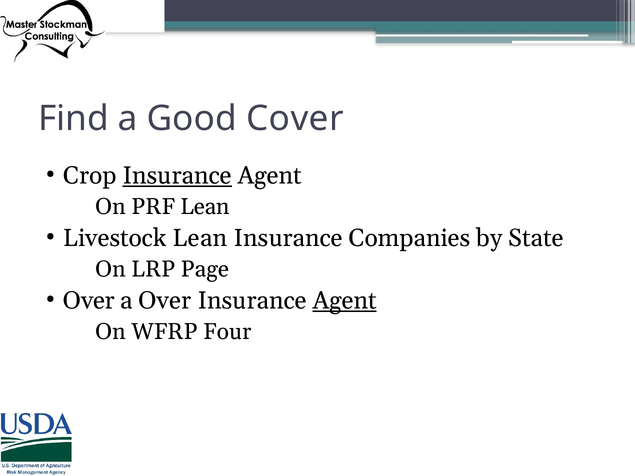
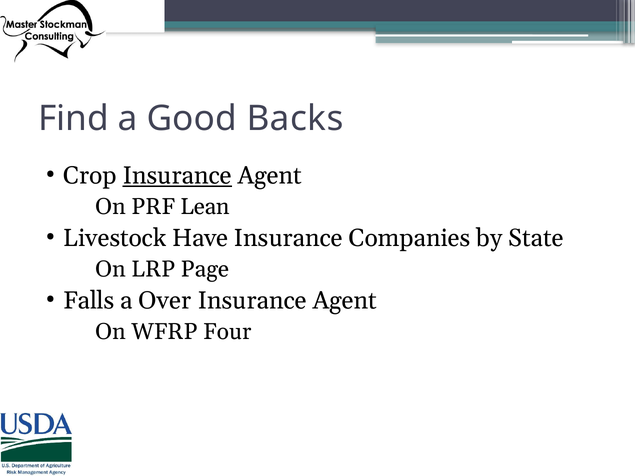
Cover: Cover -> Backs (295, 119)
Livestock Lean: Lean -> Have (200, 238)
Over: Over -> Falls (89, 301)
Agent underline: present -> none (345, 301)
